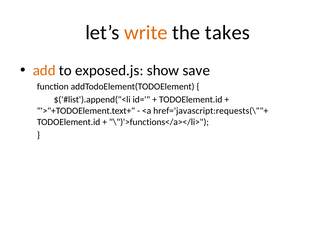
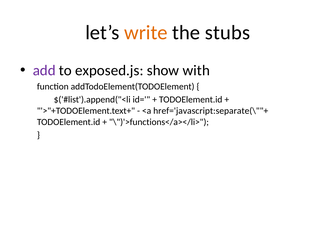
takes: takes -> stubs (227, 33)
add colour: orange -> purple (44, 70)
save: save -> with (196, 70)
href='javascript:requests(\""+: href='javascript:requests(\""+ -> href='javascript:separate(\""+ (211, 111)
